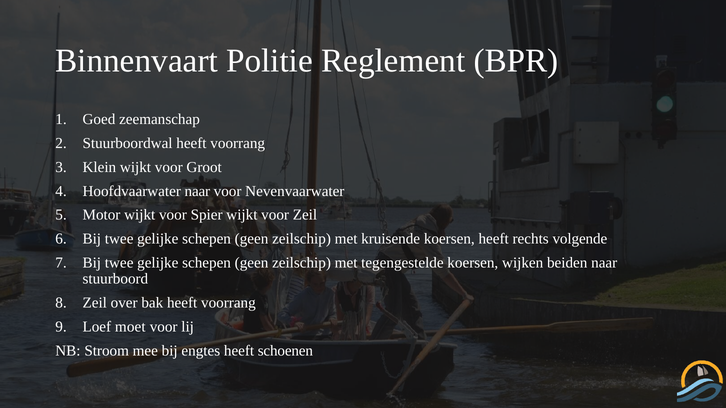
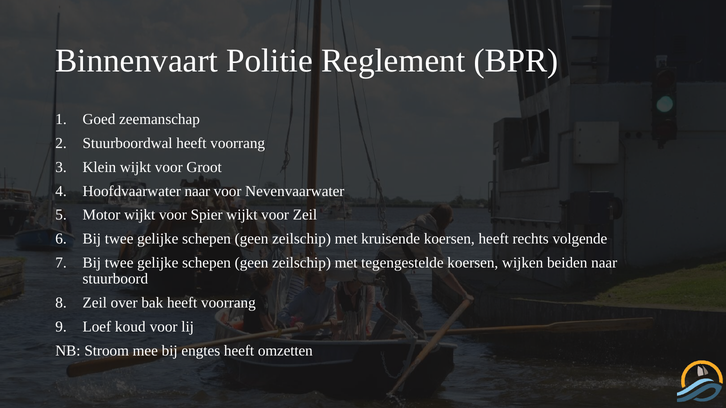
moet: moet -> koud (130, 327)
schoenen: schoenen -> omzetten (285, 351)
